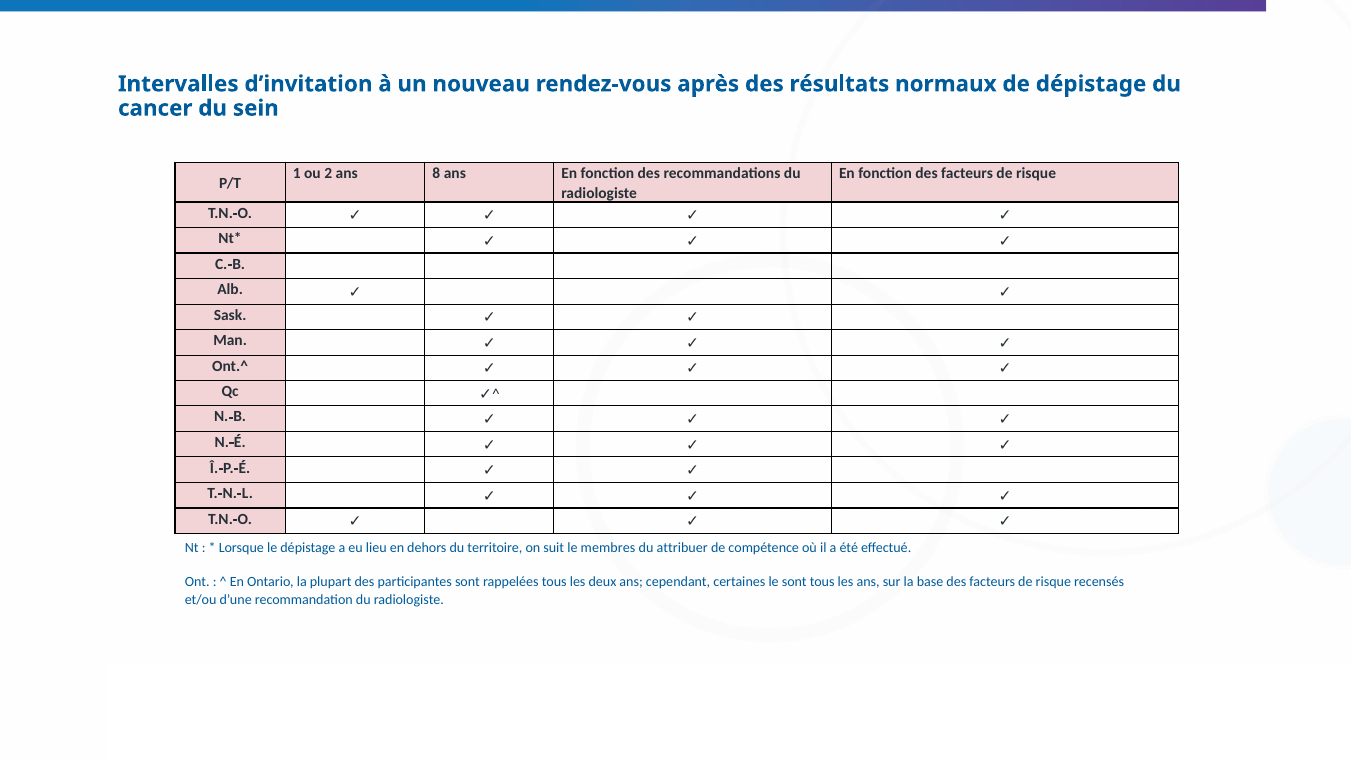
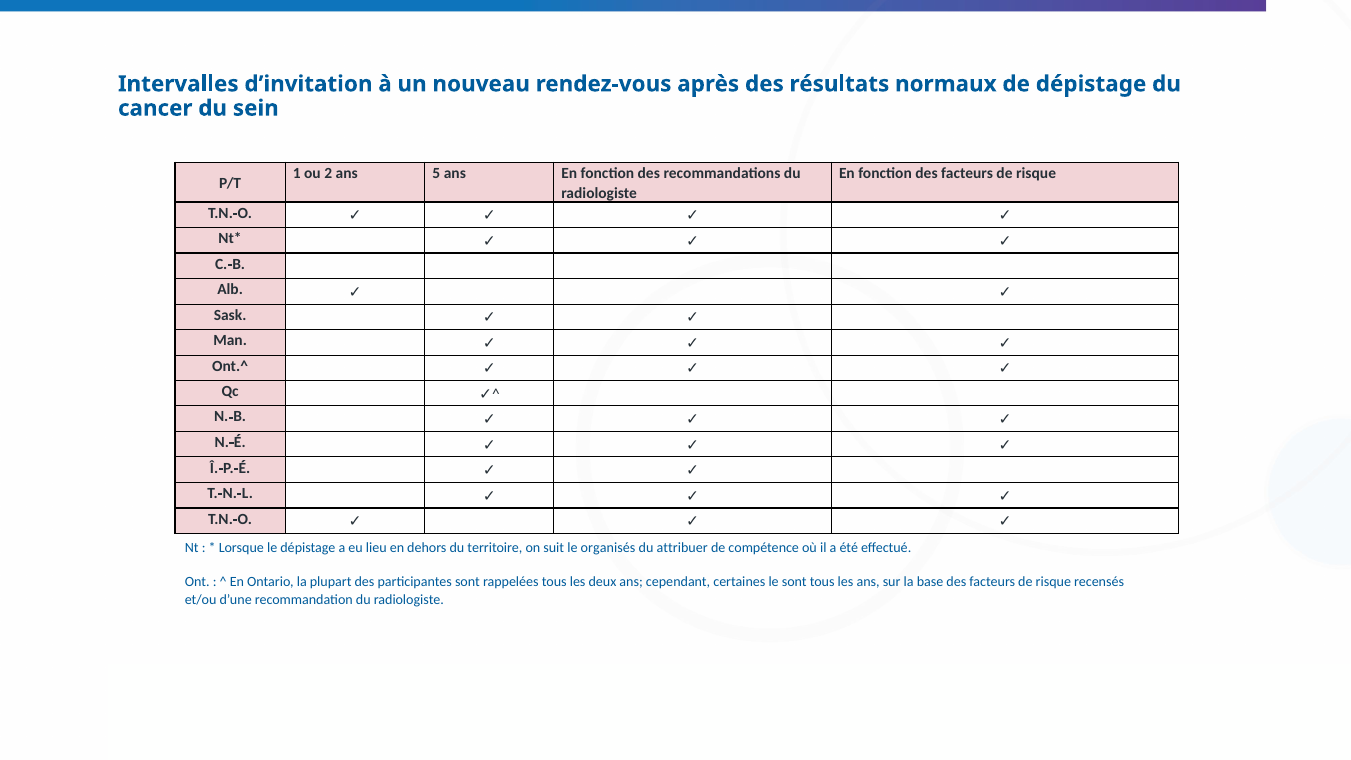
8: 8 -> 5 (436, 173)
membres: membres -> organisés (608, 548)
